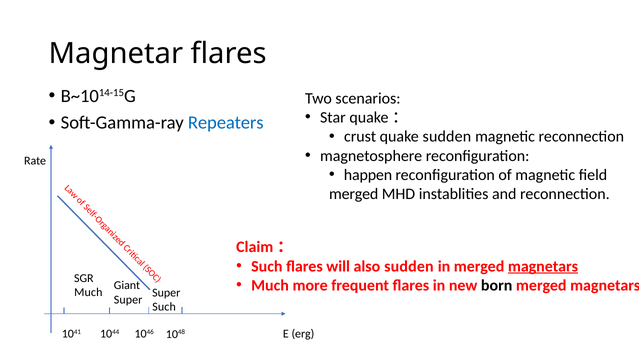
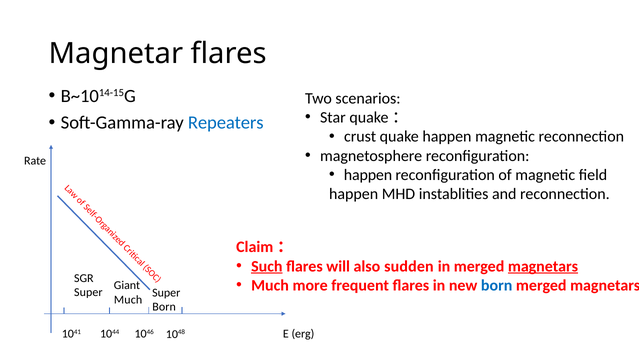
quake sudden: sudden -> happen (447, 137)
merged: merged -> happen (354, 194)
Such underline: none -> present (267, 267)
born colour: black -> blue (497, 286)
Much: Much -> Super (88, 293)
Super: Super -> Much (128, 300)
Such: Such -> Born (164, 307)
